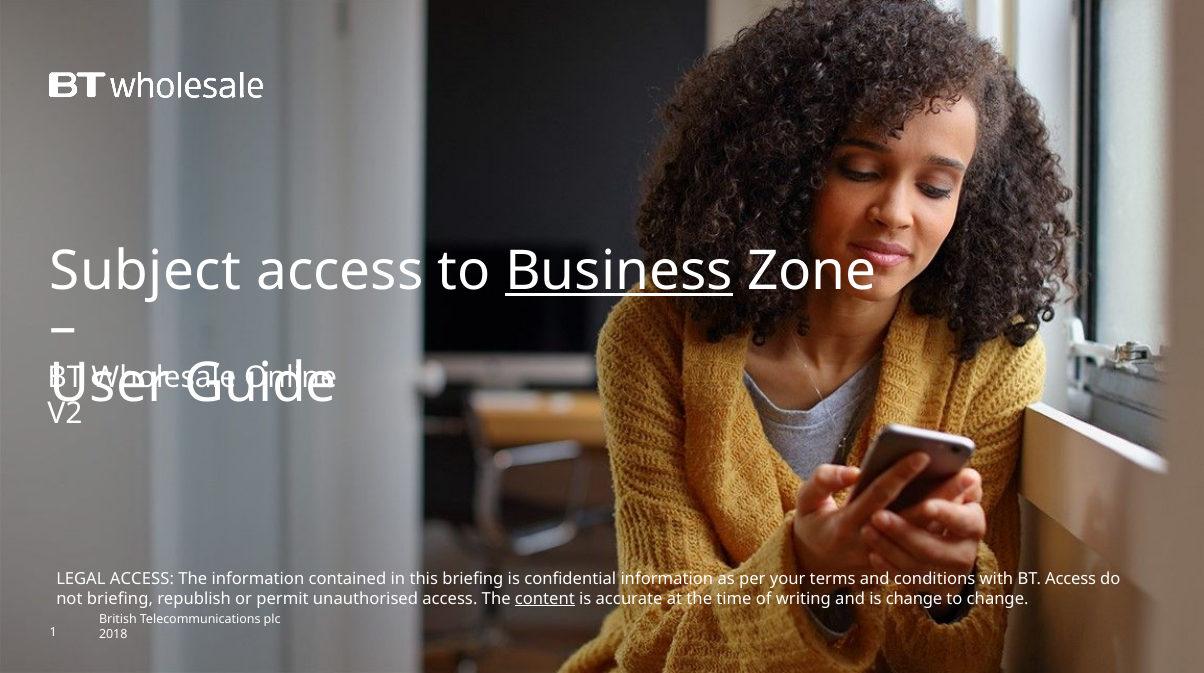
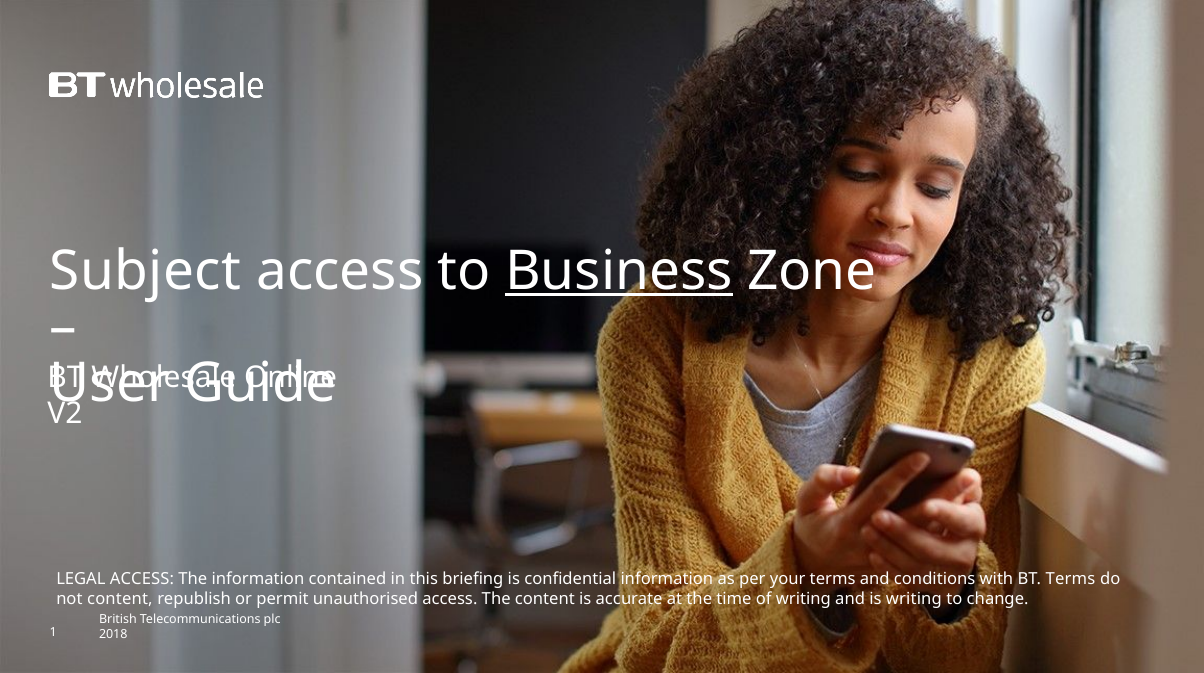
BT Access: Access -> Terms (1070, 579)
not briefing: briefing -> content (120, 599)
content underline: present -> none (545, 599)
is change: change -> writing (914, 599)
